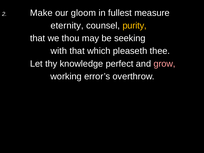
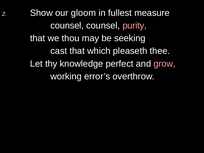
Make: Make -> Show (41, 13)
eternity: eternity -> counsel (67, 26)
purity colour: yellow -> pink (135, 26)
with: with -> cast (59, 51)
